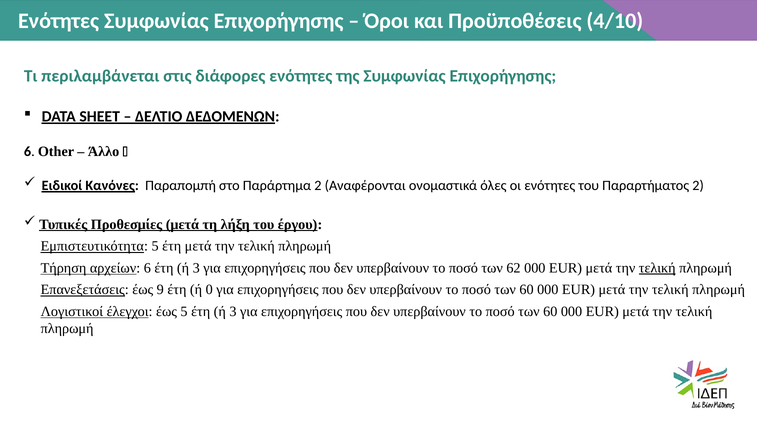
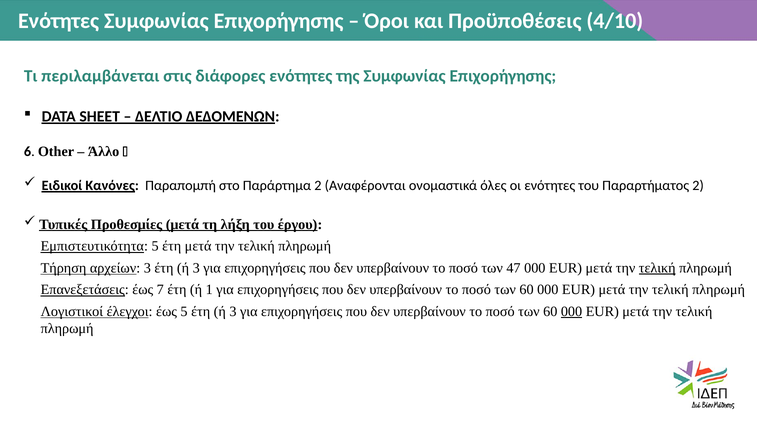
αρχείων 6: 6 -> 3 (147, 268)
62: 62 -> 47 (514, 268)
9: 9 -> 7 (160, 290)
0: 0 -> 1 (209, 290)
000 underline: none -> present (572, 311)
